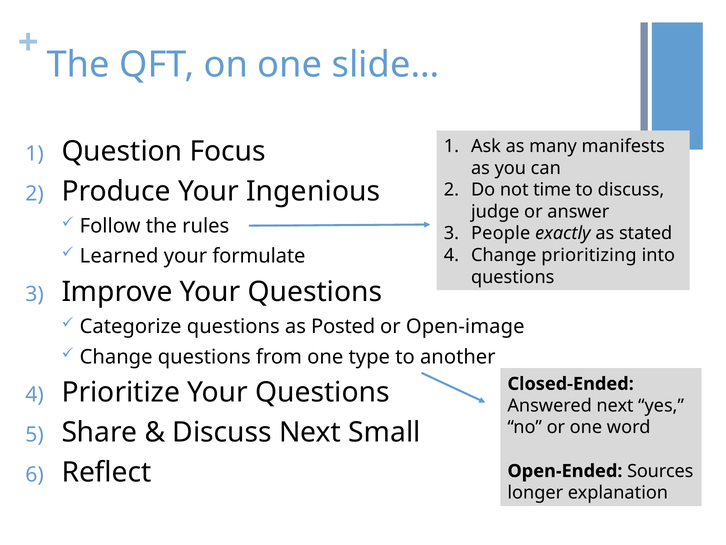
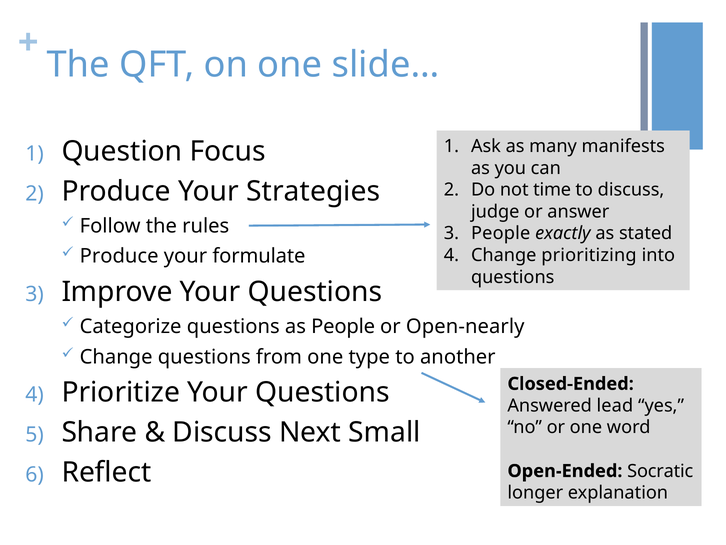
Ingenious: Ingenious -> Strategies (313, 191)
Learned: Learned -> Produce (119, 256)
as Posted: Posted -> People (343, 326)
Open-image: Open-image -> Open-nearly (465, 326)
Answered next: next -> lead (615, 405)
Sources: Sources -> Socratic (660, 471)
